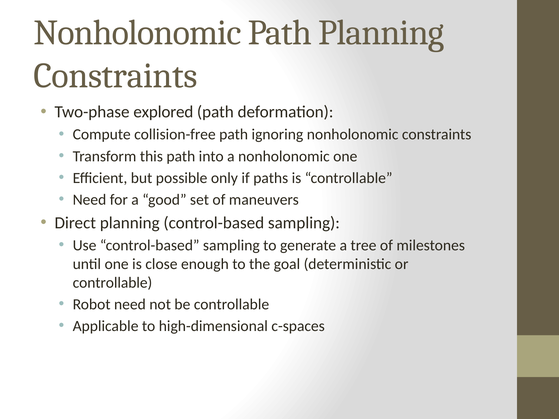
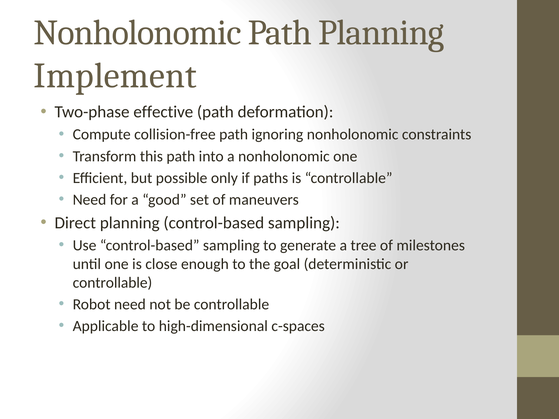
Constraints: Constraints -> Implement (115, 76)
explored: explored -> effective (163, 112)
